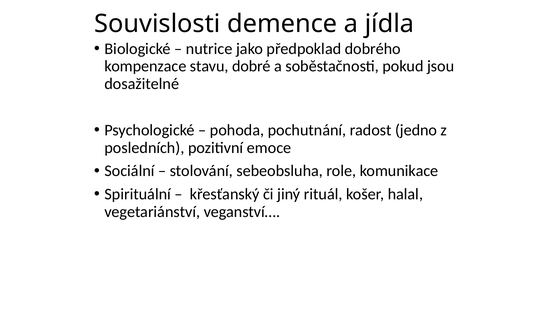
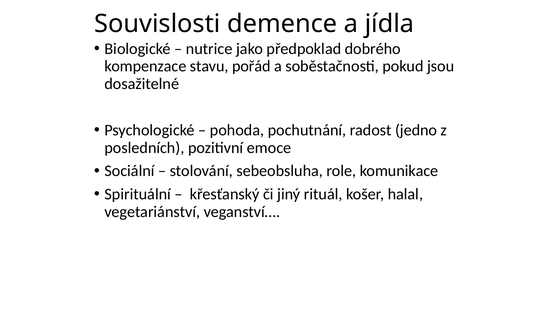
dobré: dobré -> pořád (251, 66)
